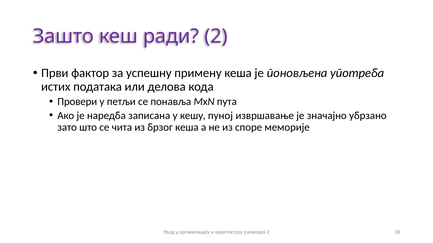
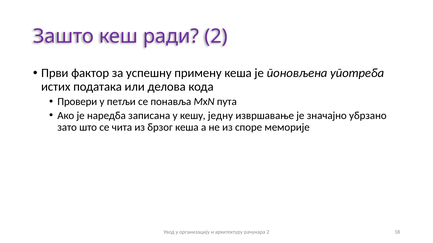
пуној: пуној -> једну (220, 116)
